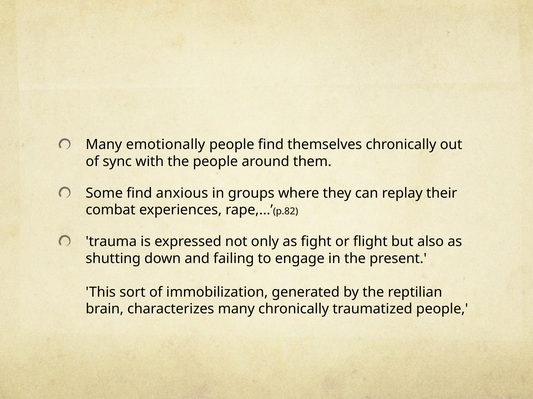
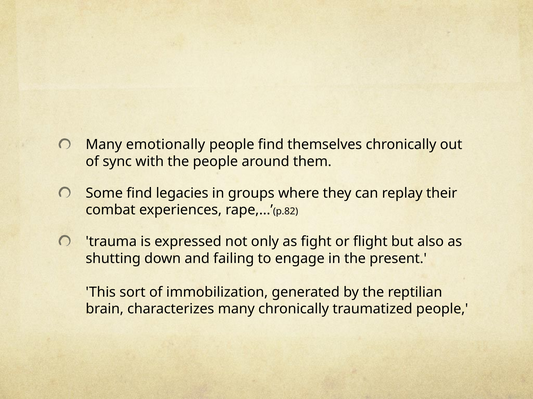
anxious: anxious -> legacies (182, 193)
